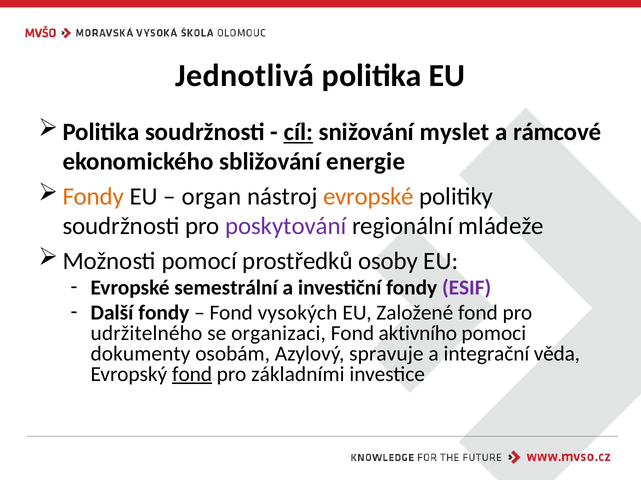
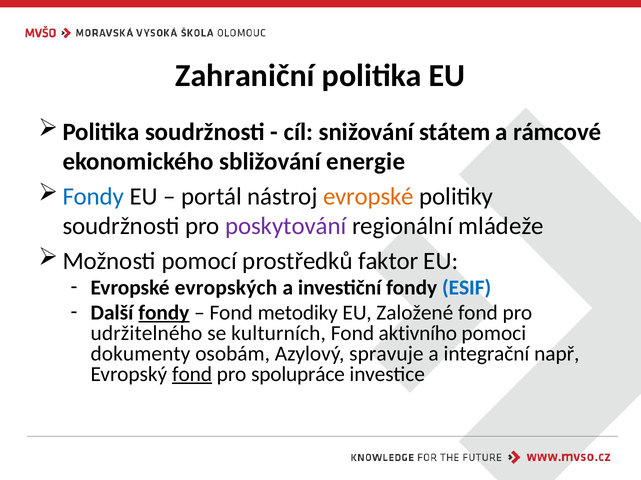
Jednotlivá: Jednotlivá -> Zahraniční (245, 76)
cíl underline: present -> none (298, 132)
myslet: myslet -> státem (455, 132)
Fondy colour: orange -> blue (93, 197)
organ: organ -> portál (212, 197)
osoby: osoby -> faktor (388, 261)
semestrální: semestrální -> evropských (226, 288)
ESIF colour: purple -> blue (467, 288)
fondy underline: none -> present (164, 313)
vysokých: vysokých -> metodiky (298, 313)
organizaci: organizaci -> kulturních (279, 334)
věda: věda -> např (557, 354)
základními: základními -> spolupráce (298, 375)
